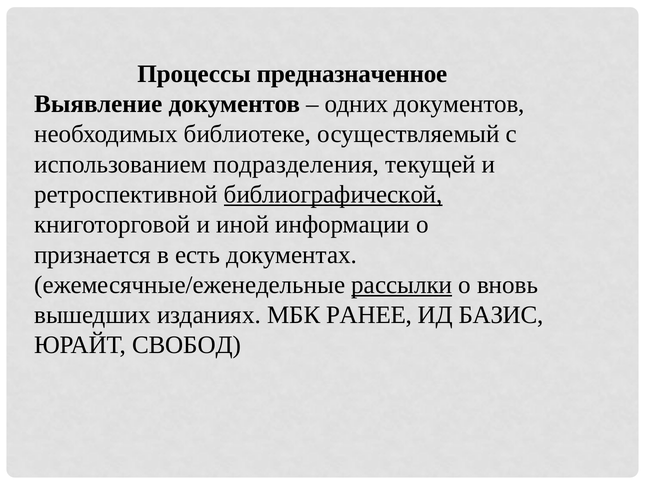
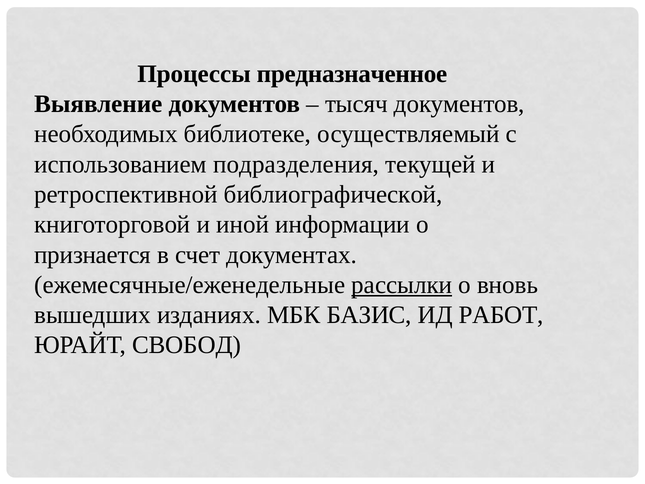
одних: одних -> тысяч (356, 104)
библиографической underline: present -> none (333, 194)
есть: есть -> счет (198, 255)
РАНЕЕ: РАНЕЕ -> БАЗИС (369, 315)
БАЗИС: БАЗИС -> РАБОТ (501, 315)
